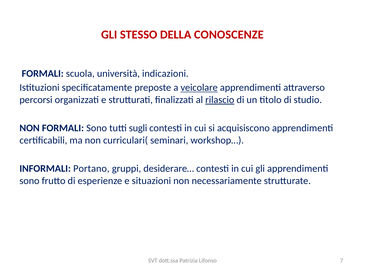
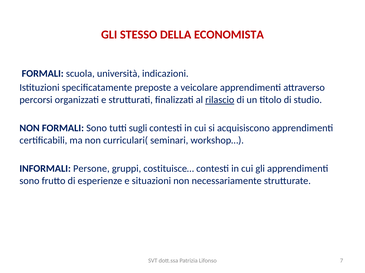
CONOSCENZE: CONOSCENZE -> ECONOMISTA (229, 35)
veicolare underline: present -> none (199, 88)
Portano: Portano -> Persone (91, 169)
desiderare…: desiderare… -> costituisce… (169, 169)
